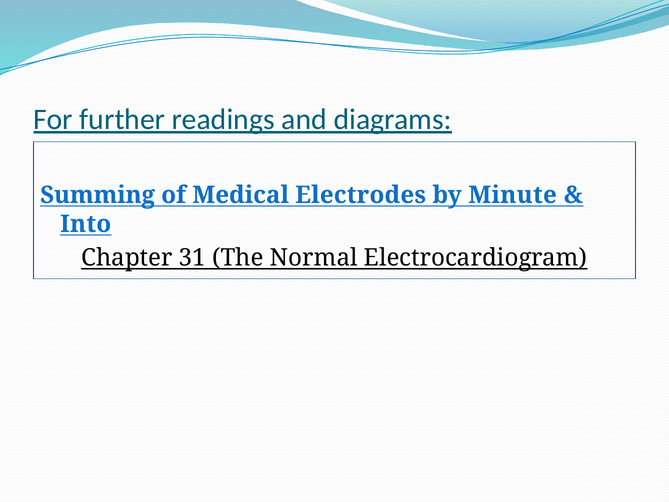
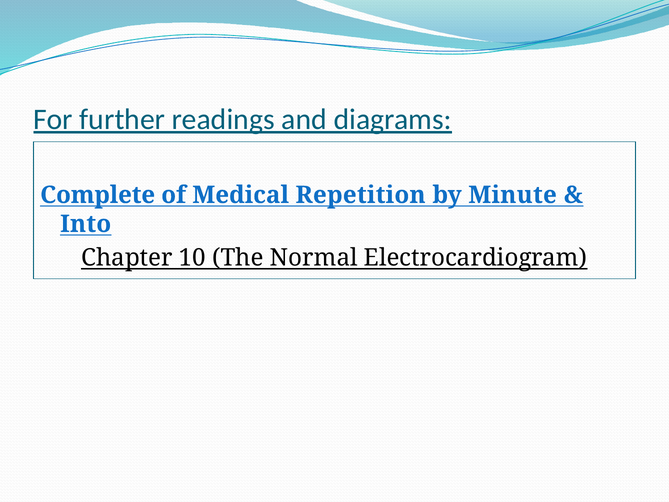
Summing: Summing -> Complete (98, 195)
Electrodes: Electrodes -> Repetition (361, 195)
31: 31 -> 10 (192, 258)
